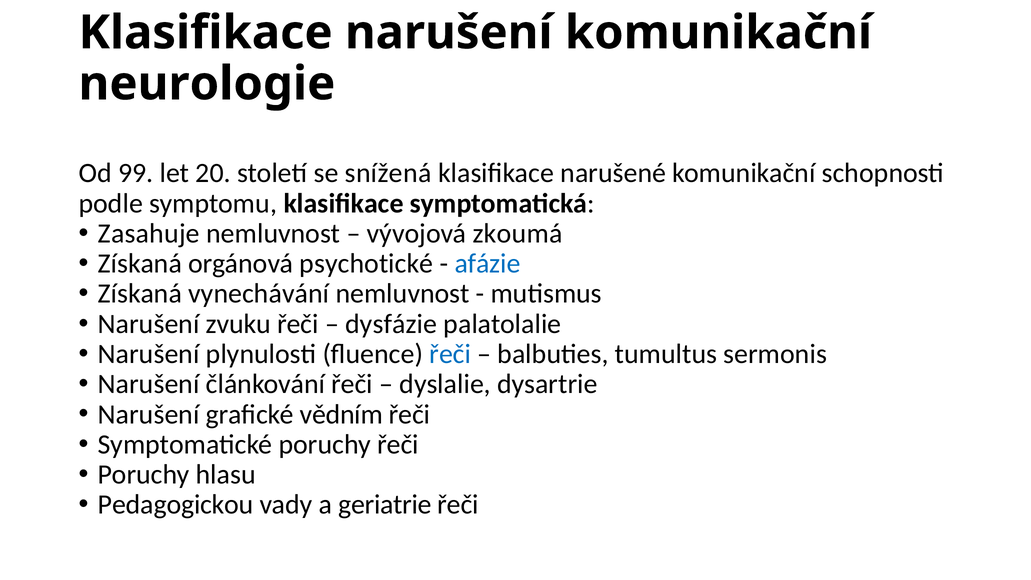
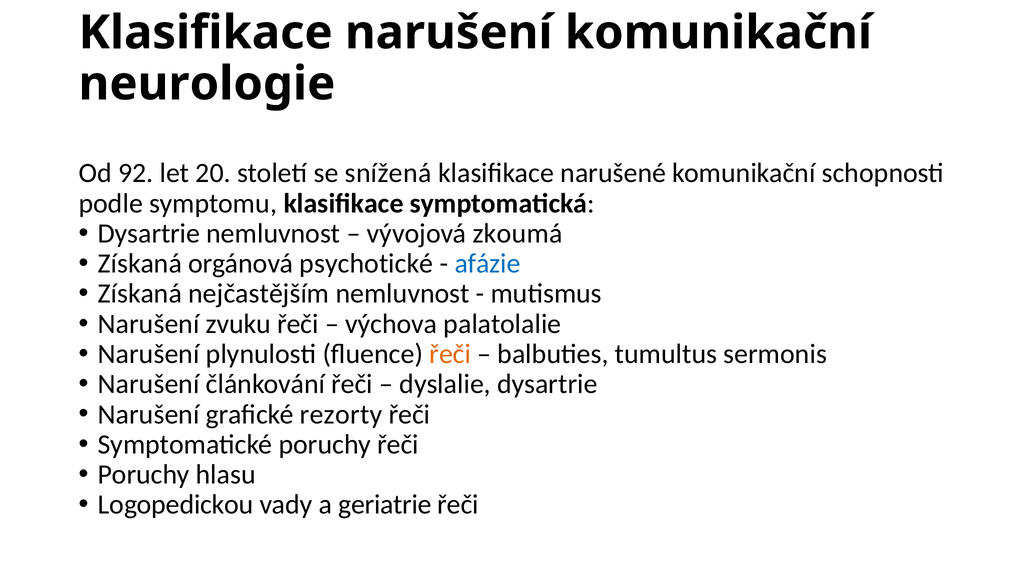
99: 99 -> 92 (136, 173)
Zasahuje: Zasahuje -> Dysartrie (149, 233)
vynechávání: vynechávání -> nejčastějším (259, 294)
dysfázie: dysfázie -> výchova (391, 324)
řeči colour: blue -> orange (450, 354)
vědním: vědním -> rezorty (341, 414)
Pedagogickou: Pedagogickou -> Logopedickou (176, 505)
